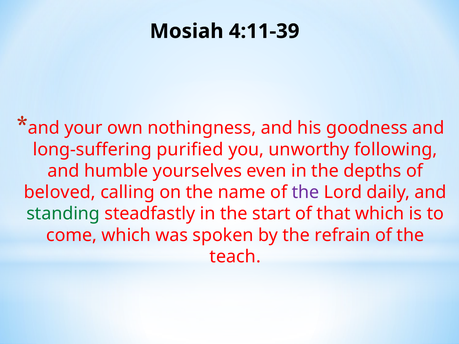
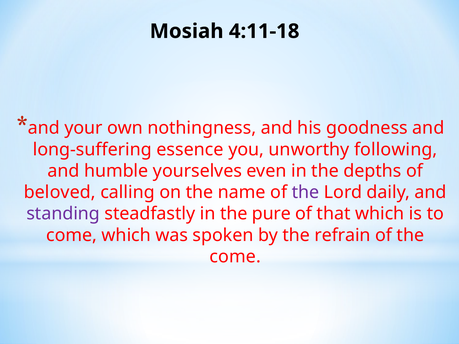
4:11-39: 4:11-39 -> 4:11-18 (264, 31)
purified: purified -> essence (190, 150)
standing colour: green -> purple (63, 214)
start: start -> pure (271, 214)
teach: teach -> come (235, 257)
